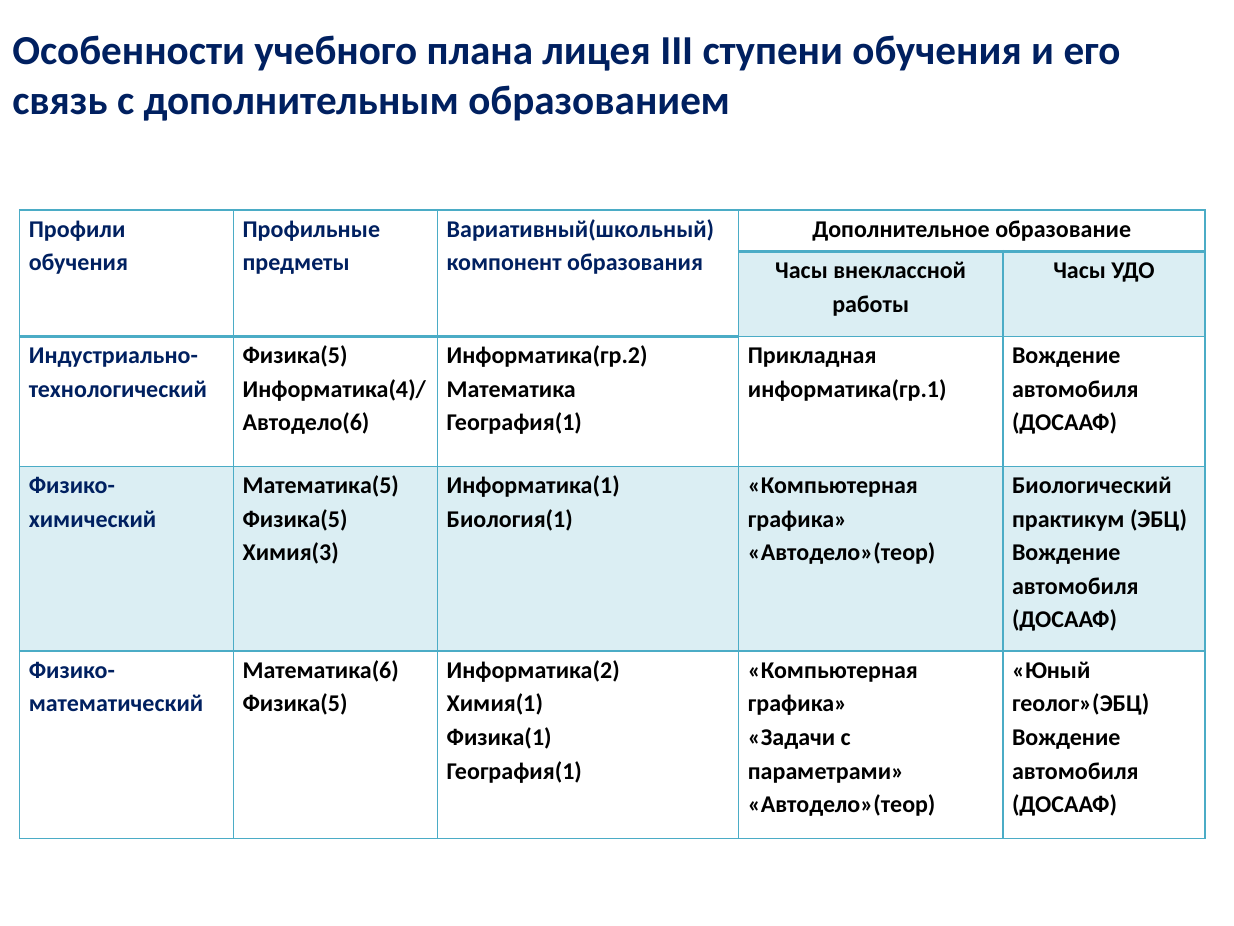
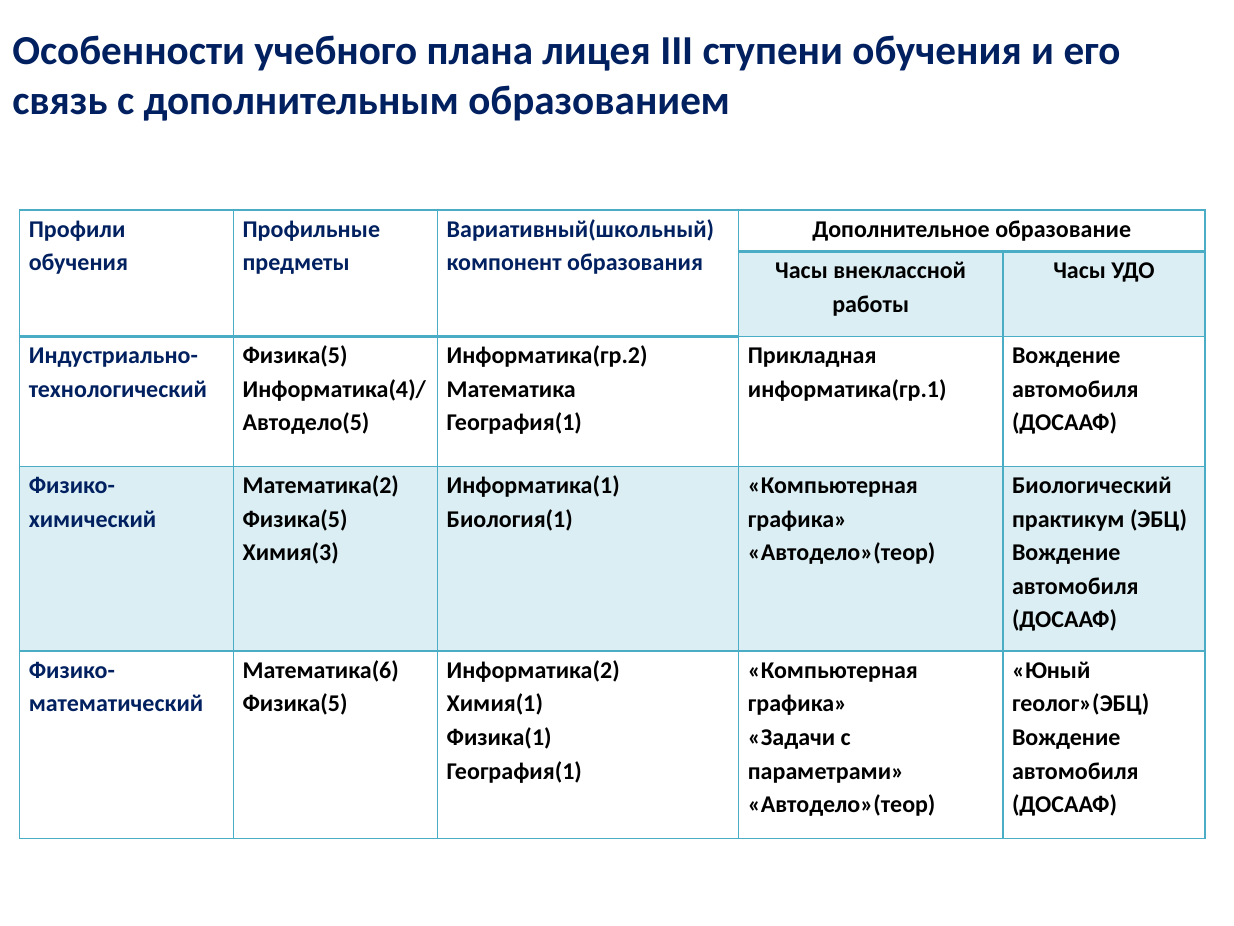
Автодело(6: Автодело(6 -> Автодело(5 (306, 423)
Математика(5: Математика(5 -> Математика(2 (321, 485)
